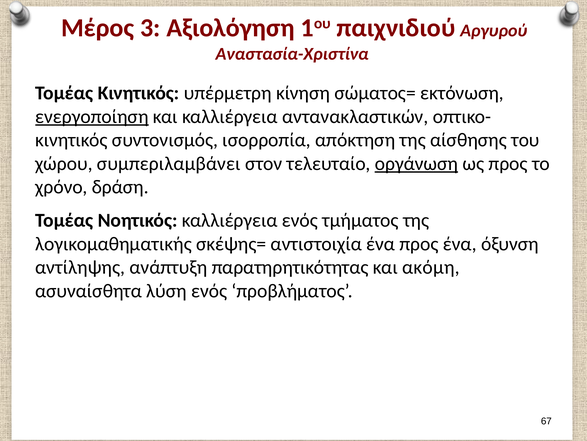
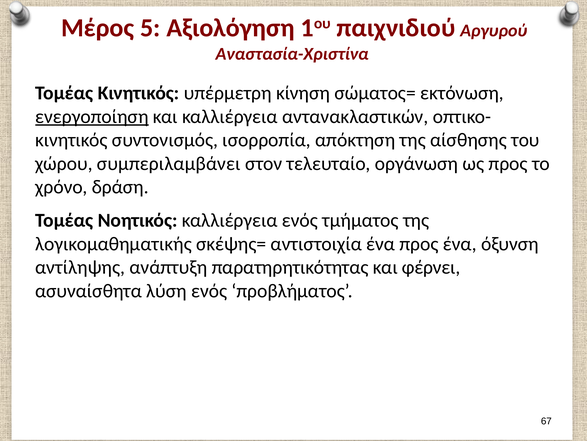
3: 3 -> 5 (150, 28)
οργάνωση underline: present -> none (416, 163)
ακόμη: ακόμη -> φέρνει (431, 267)
